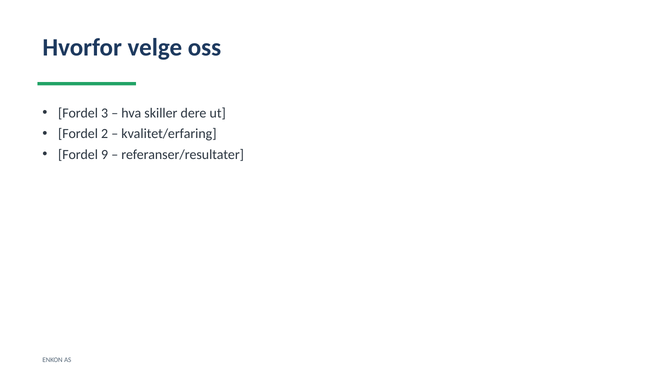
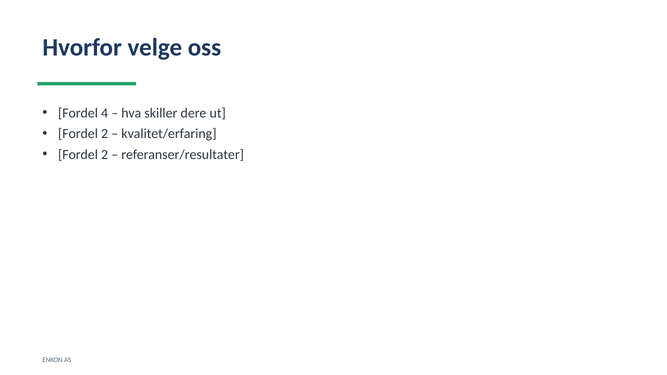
3: 3 -> 4 (105, 113)
9: 9 -> 2 (105, 155)
